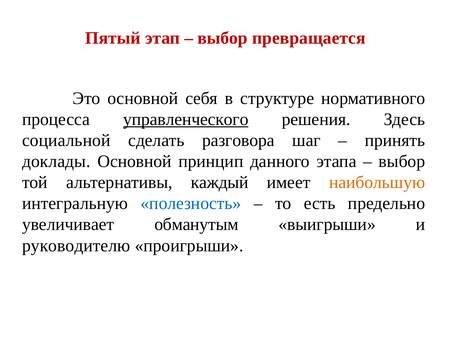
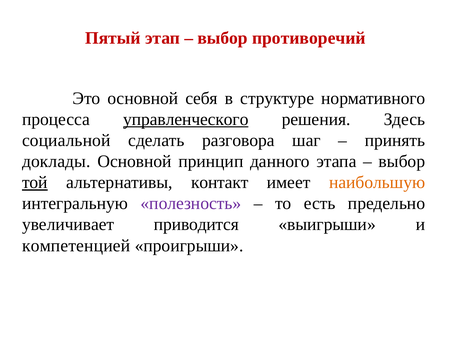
превращается: превращается -> противоречий (309, 38)
той underline: none -> present (35, 183)
каждый: каждый -> контакт (220, 183)
полезность colour: blue -> purple (191, 204)
обманутым: обманутым -> приводится (196, 225)
руководителю: руководителю -> компетенцией (76, 246)
